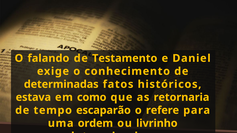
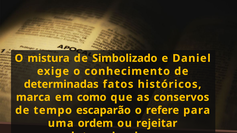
falando: falando -> mistura (49, 58)
Testamento: Testamento -> Simbolizado (125, 58)
estava: estava -> marca (33, 97)
retornaria: retornaria -> conservos (181, 97)
livrinho: livrinho -> rejeitar (157, 124)
